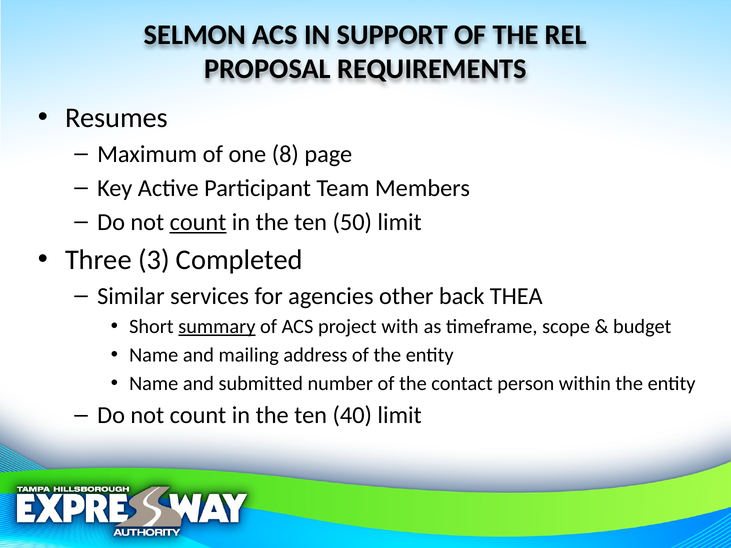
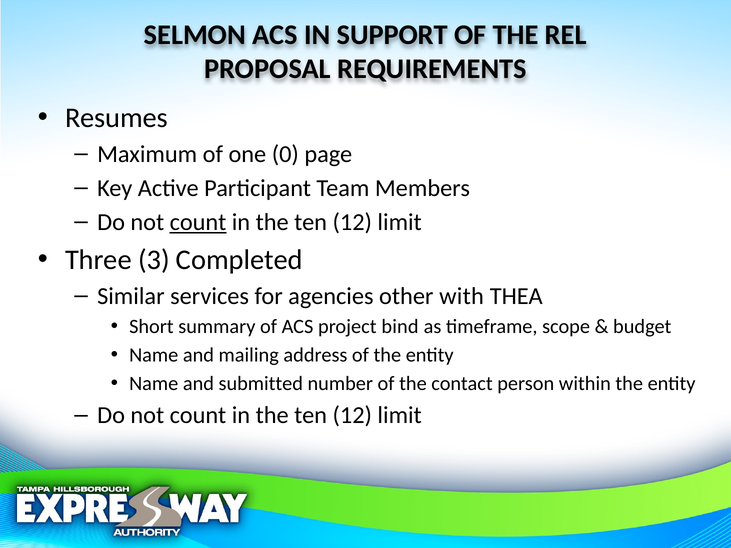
8: 8 -> 0 (285, 154)
50: 50 -> 12 (352, 222)
back: back -> with (462, 296)
summary underline: present -> none (217, 327)
with: with -> bind (400, 327)
40: 40 -> 12 (352, 416)
